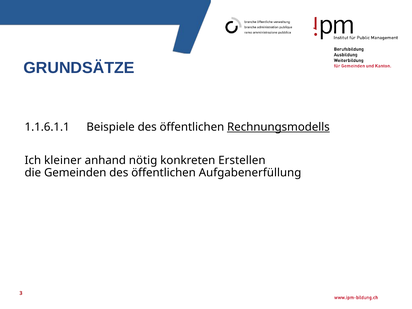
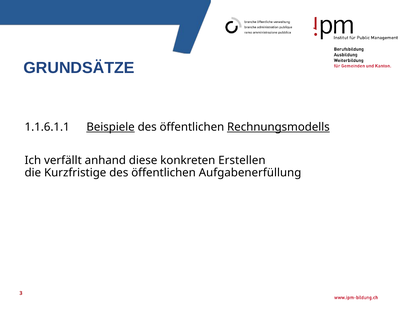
Beispiele underline: none -> present (111, 127)
kleiner: kleiner -> verfällt (63, 160)
nötig: nötig -> diese (143, 160)
Gemeinden: Gemeinden -> Kurzfristige (75, 173)
